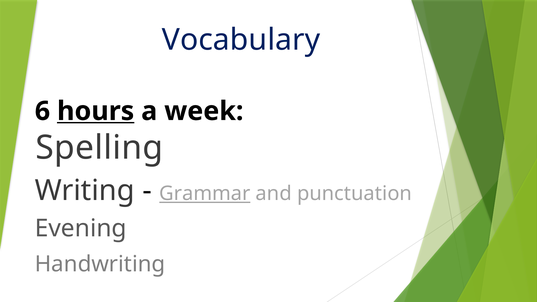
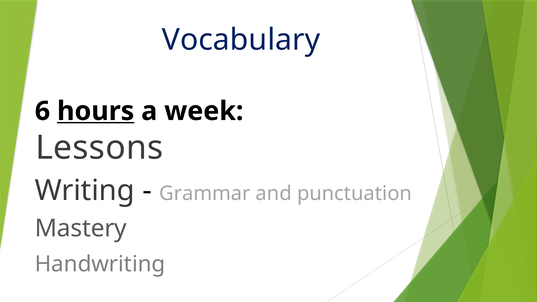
Spelling: Spelling -> Lessons (99, 148)
Grammar underline: present -> none (205, 194)
Evening: Evening -> Mastery (81, 228)
